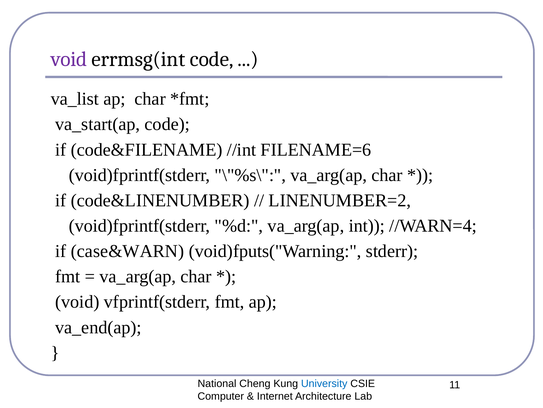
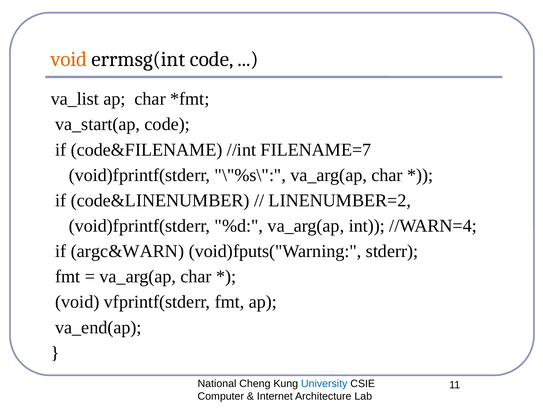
void colour: purple -> orange (69, 59)
FILENAME=6: FILENAME=6 -> FILENAME=7 (316, 149)
case&WARN: case&WARN -> argc&WARN (127, 251)
